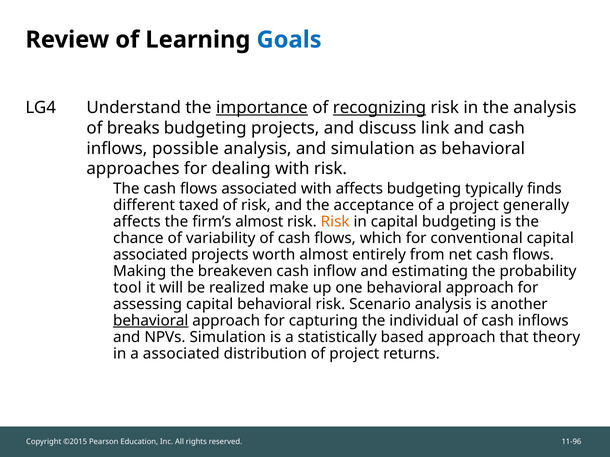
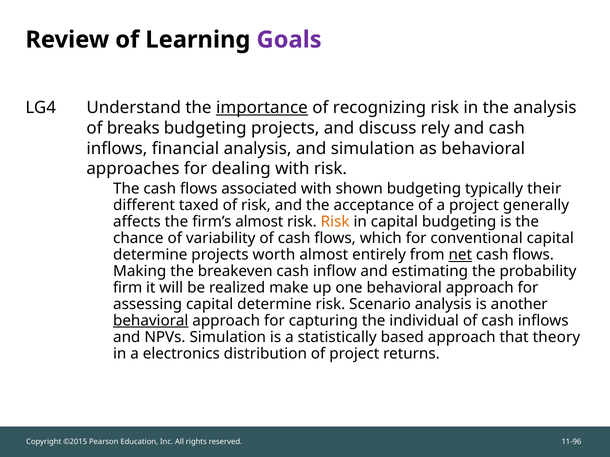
Goals colour: blue -> purple (289, 40)
recognizing underline: present -> none (379, 108)
link: link -> rely (435, 128)
possible: possible -> financial (186, 149)
with affects: affects -> shown (359, 189)
finds: finds -> their (544, 189)
associated: associated -> determine (150, 255)
net underline: none -> present (460, 255)
tool: tool -> firm (128, 288)
assessing capital behavioral: behavioral -> determine (274, 304)
a associated: associated -> electronics (181, 354)
